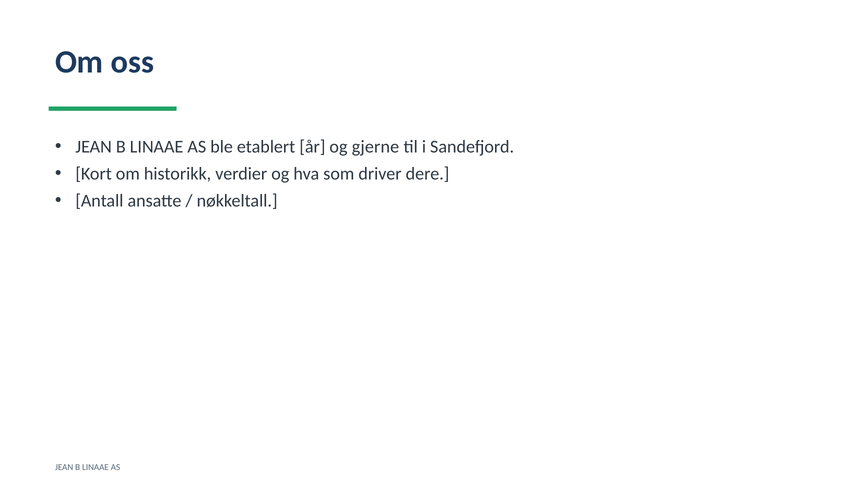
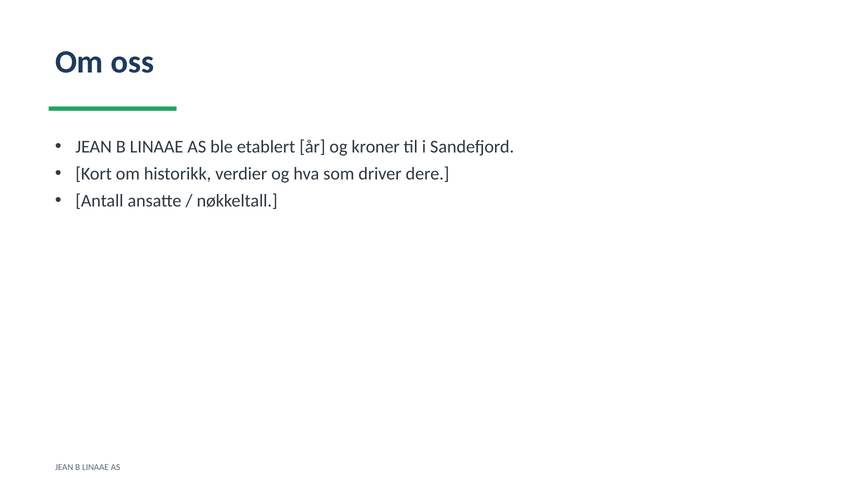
gjerne: gjerne -> kroner (376, 147)
